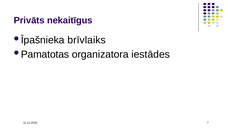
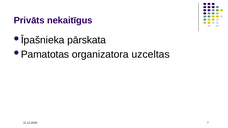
brīvlaiks: brīvlaiks -> pārskata (87, 40)
iestādes: iestādes -> uzceltas (151, 54)
